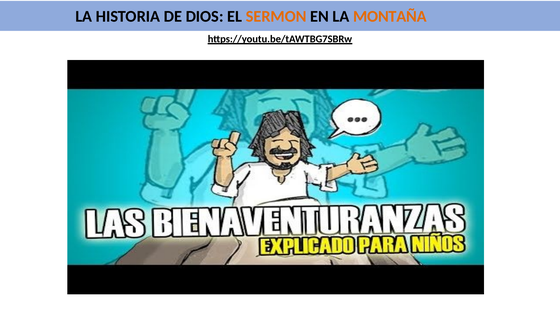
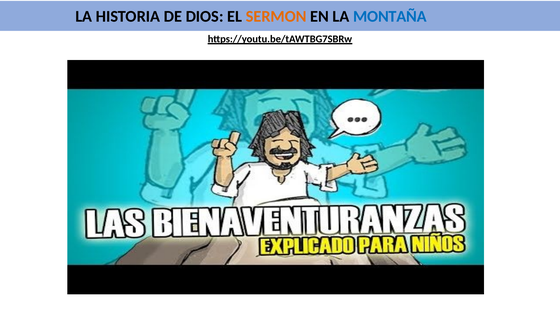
MONTAÑA colour: orange -> blue (390, 16)
